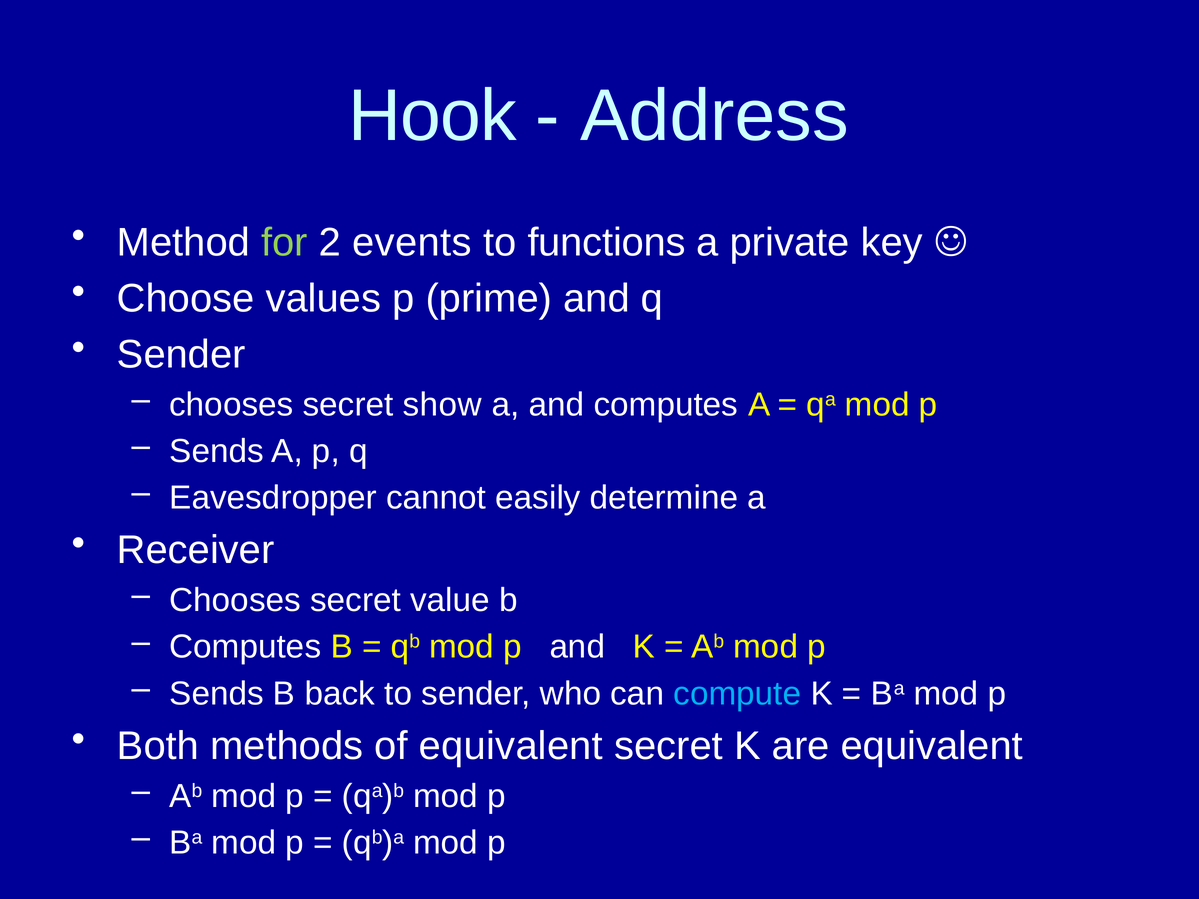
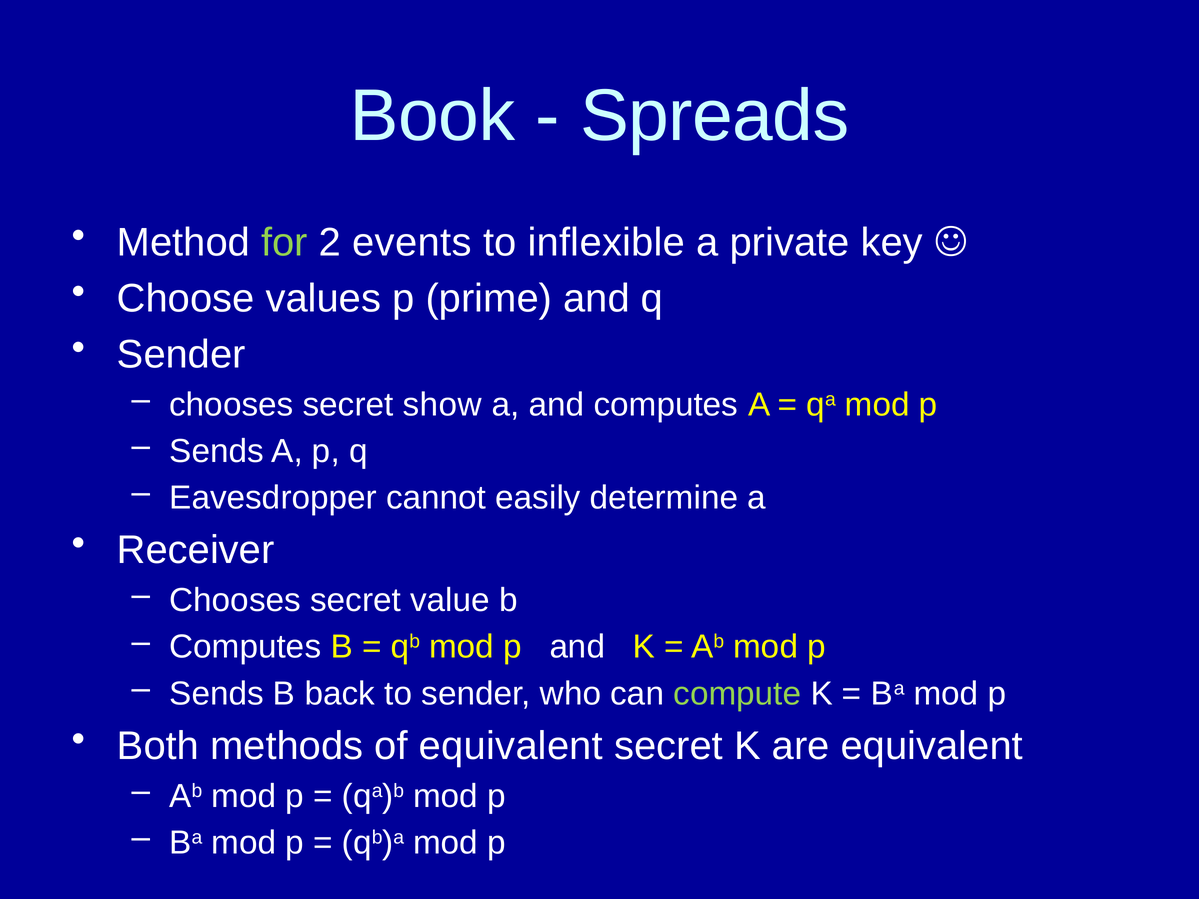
Hook: Hook -> Book (432, 116)
Address: Address -> Spreads (715, 116)
functions: functions -> inflexible (606, 243)
compute colour: light blue -> light green (737, 694)
